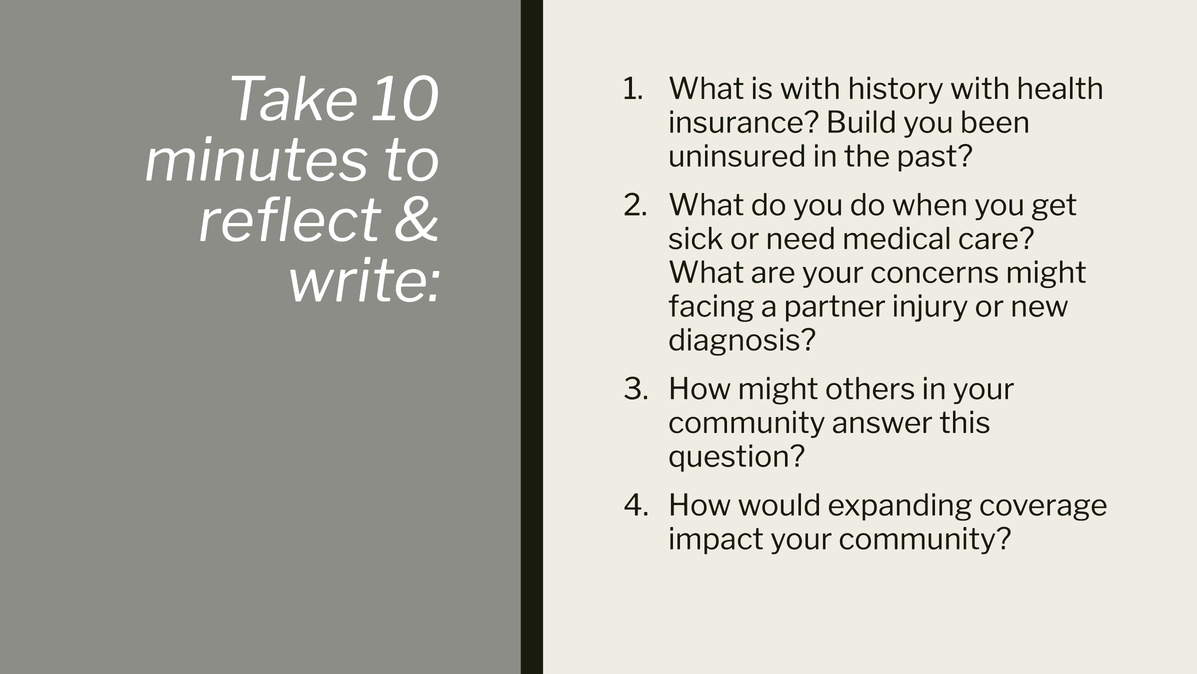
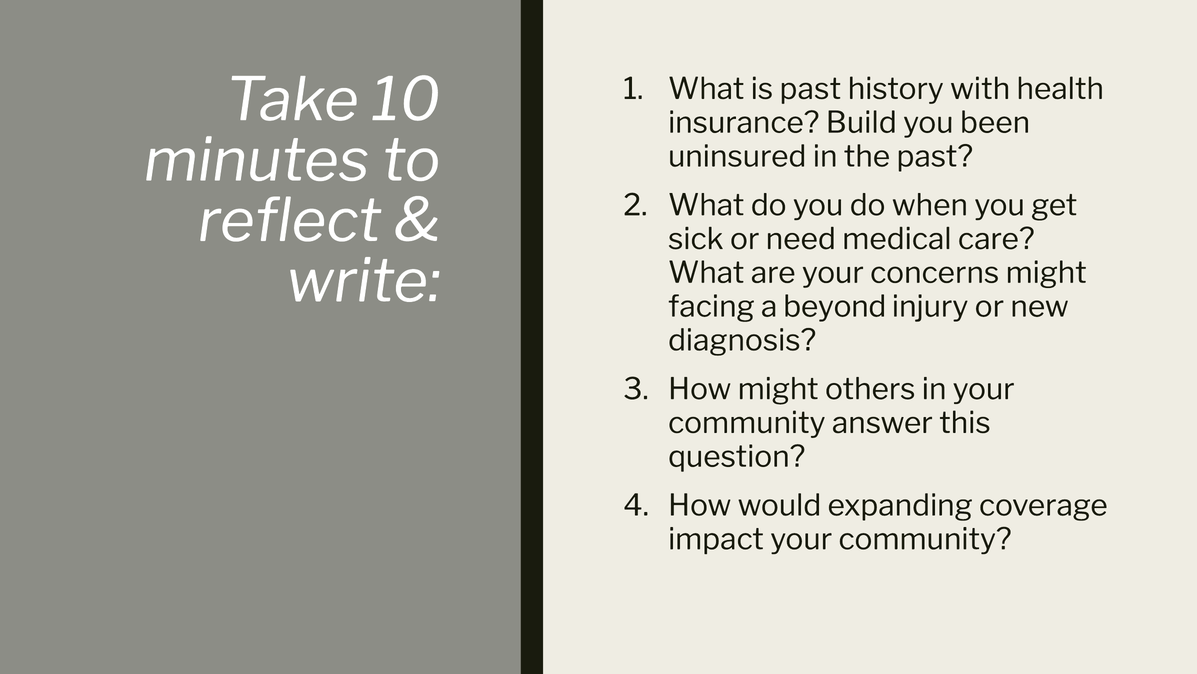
is with: with -> past (810, 89)
partner: partner -> beyond (835, 306)
